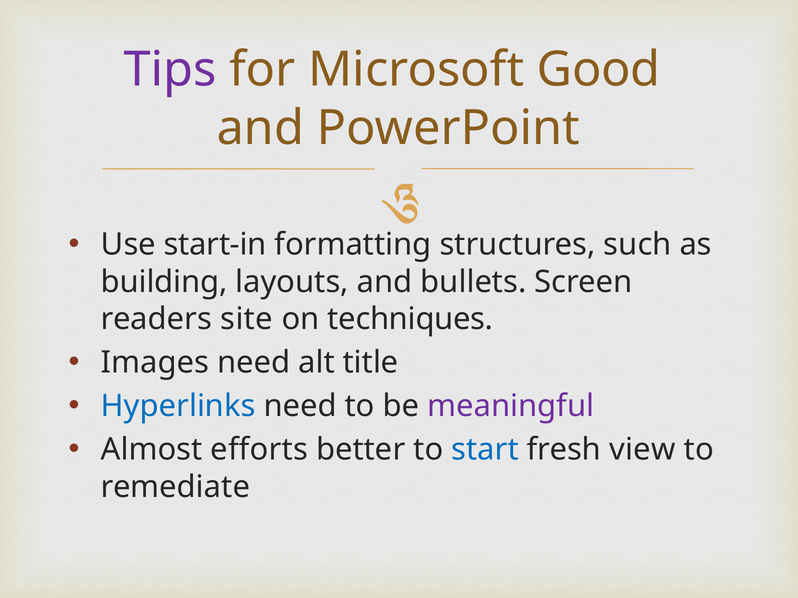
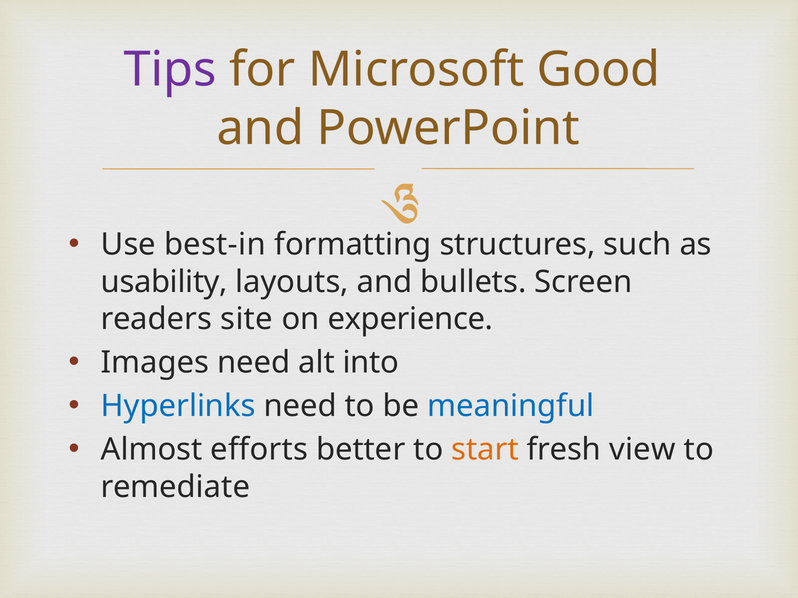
start-in: start-in -> best-in (215, 245)
building: building -> usability (164, 282)
techniques: techniques -> experience (410, 319)
title: title -> into (371, 363)
meaningful colour: purple -> blue (511, 406)
start colour: blue -> orange (485, 450)
